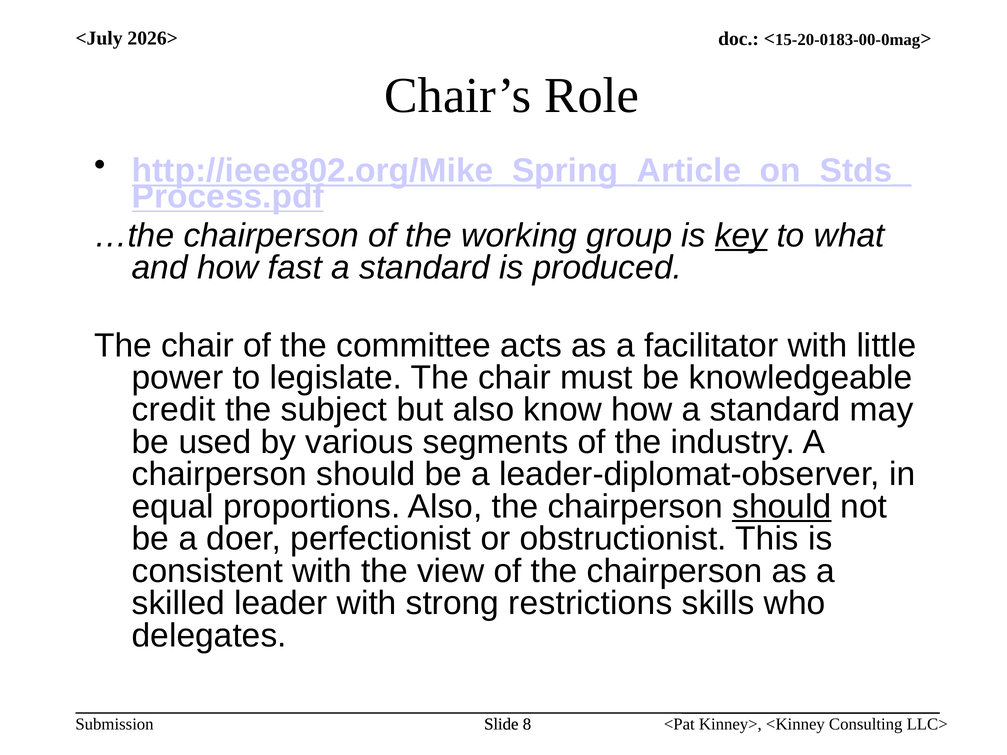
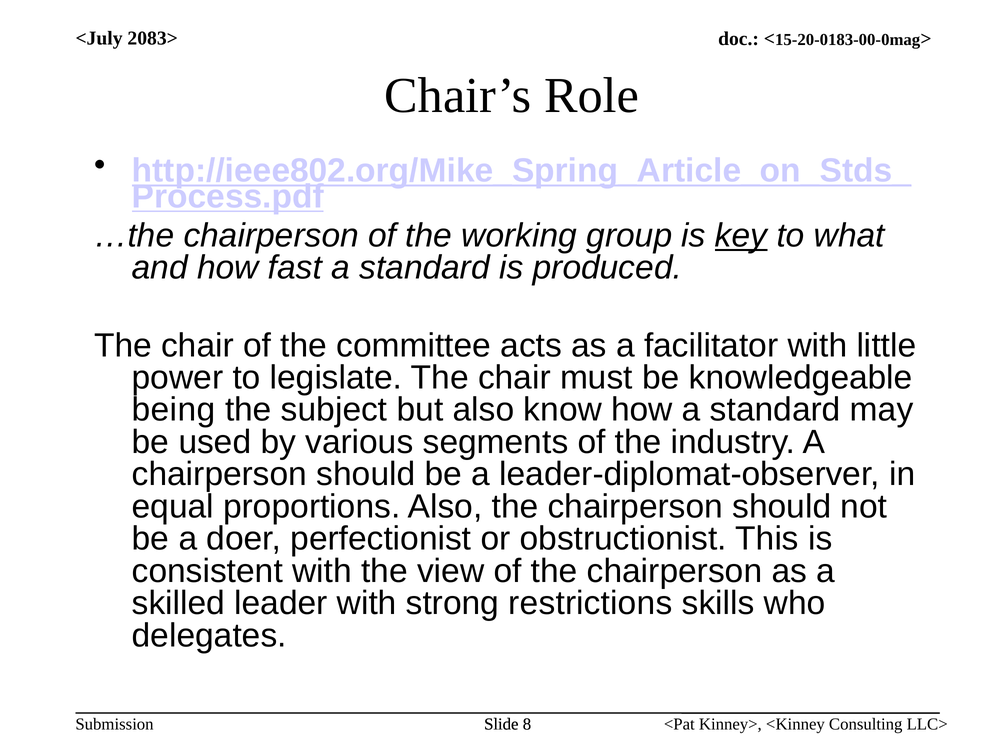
2026>: 2026> -> 2083> (153, 39)
credit: credit -> being (174, 410)
should underline: present -> none (782, 507)
